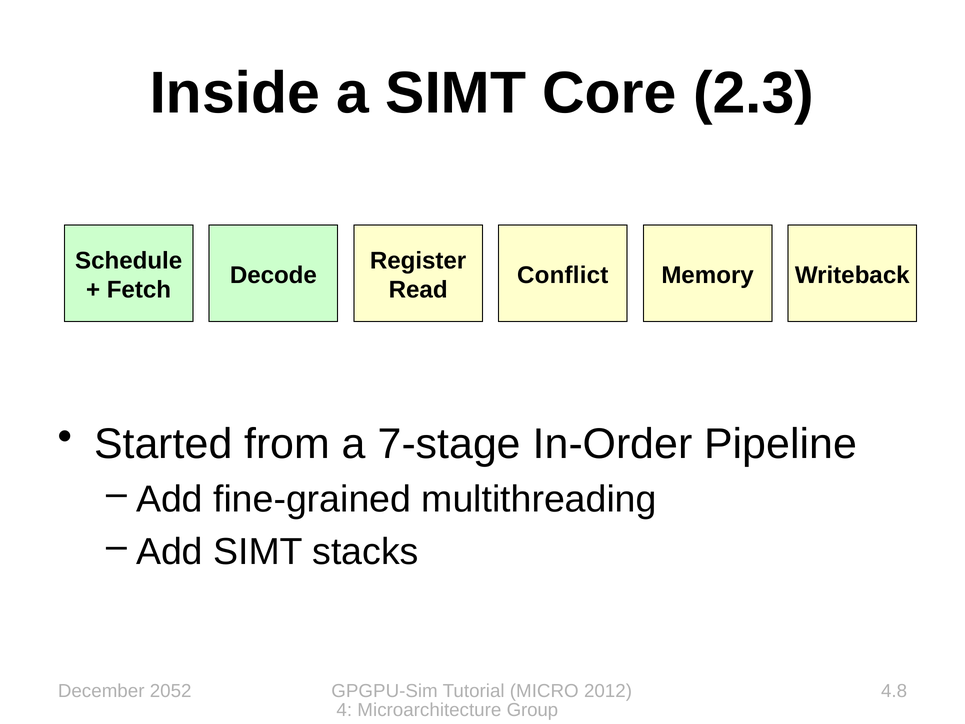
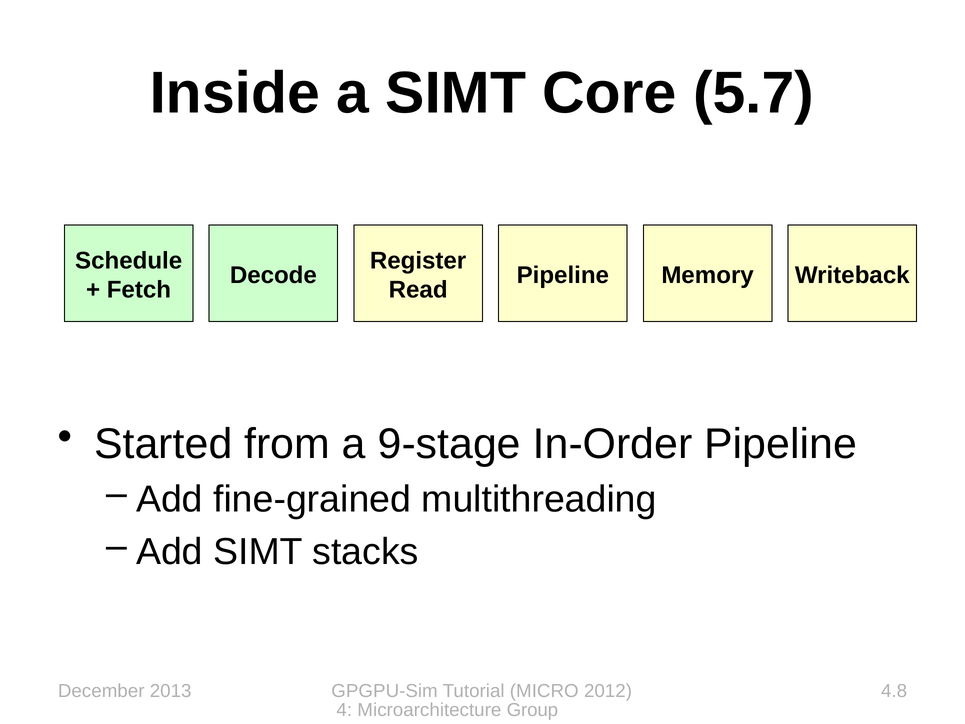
2.3: 2.3 -> 5.7 (754, 93)
Conflict: Conflict -> Pipeline (563, 275)
7-stage: 7-stage -> 9-stage (449, 444)
2052: 2052 -> 2013 (171, 691)
